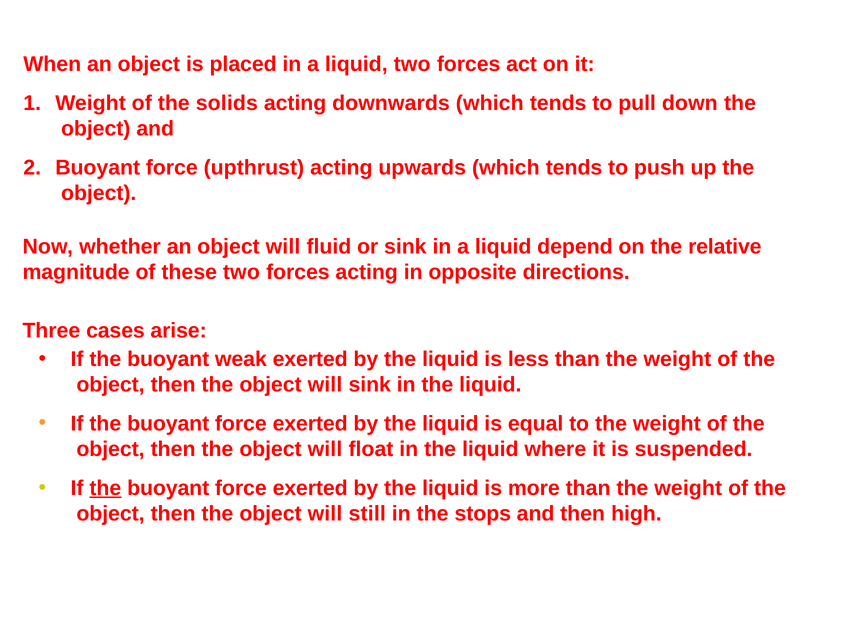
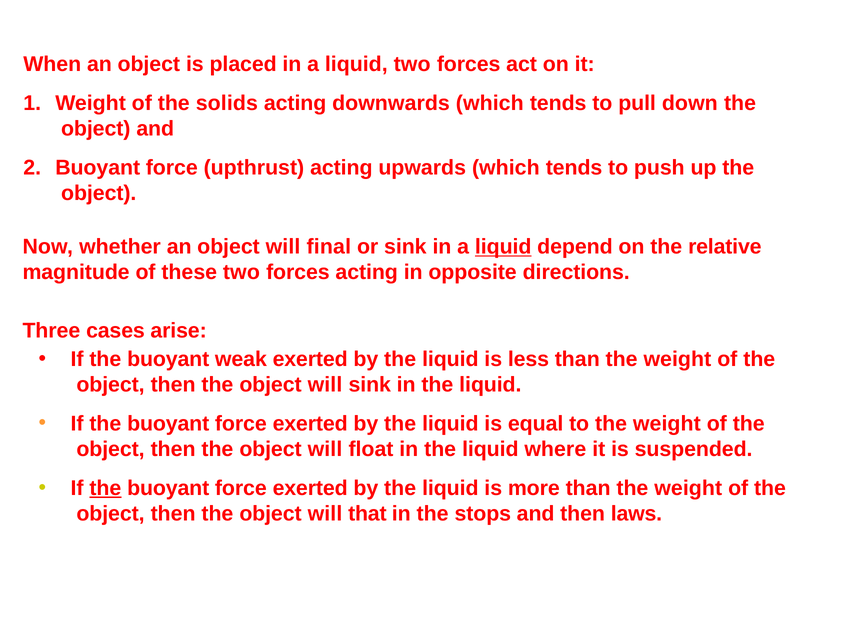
fluid: fluid -> final (329, 247)
liquid underline: none -> present (503, 247)
still: still -> that (367, 514)
high: high -> laws (636, 514)
